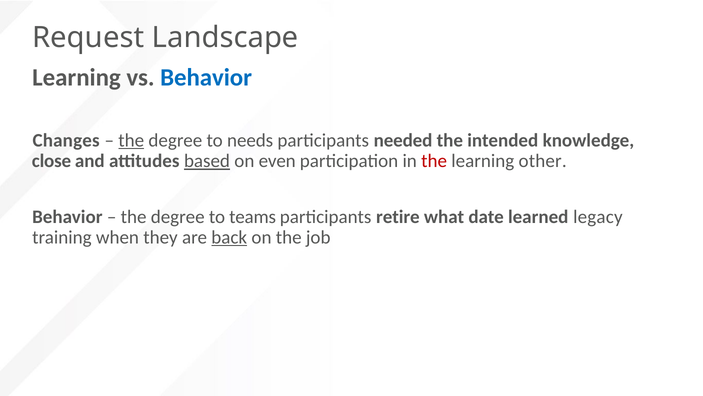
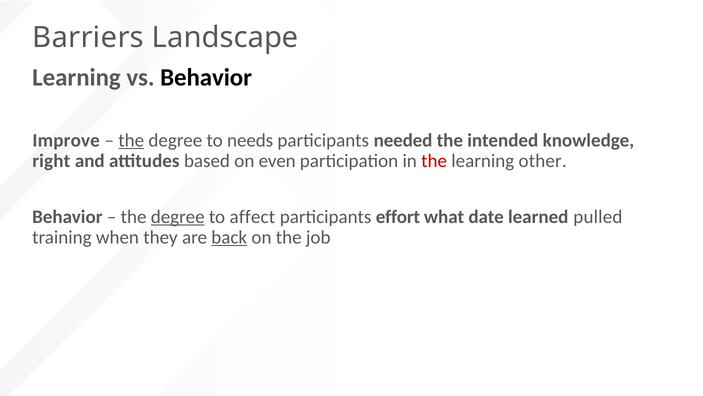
Request: Request -> Barriers (88, 38)
Behavior colour: blue -> black (206, 78)
Changes: Changes -> Improve (66, 140)
close: close -> right (51, 161)
based underline: present -> none (207, 161)
degree underline: none -> present (178, 217)
teams: teams -> affect (252, 217)
retire: retire -> effort (398, 217)
legacy: legacy -> pulled (598, 217)
